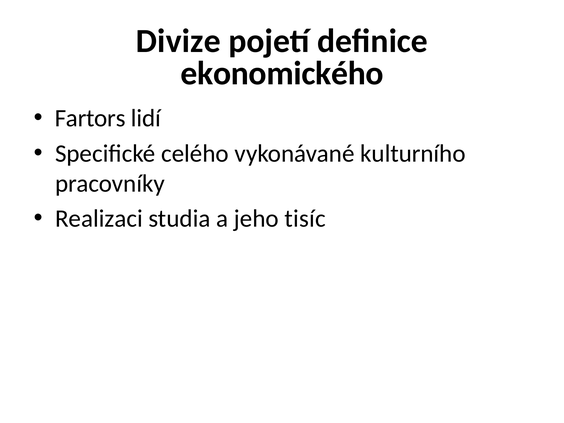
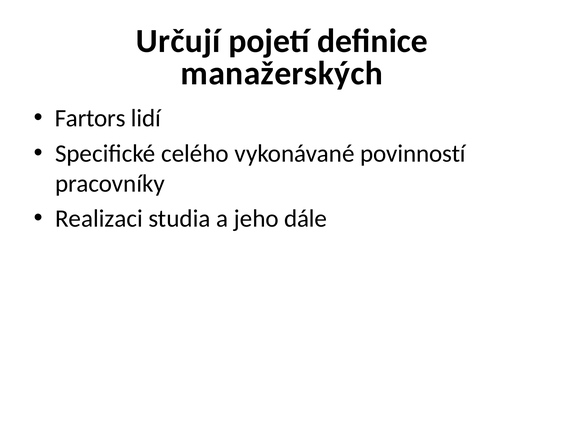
Divize: Divize -> Určují (178, 41)
ekonomického: ekonomického -> manažerských (282, 73)
kulturního: kulturního -> povinností (413, 153)
tisíc: tisíc -> dále (305, 219)
